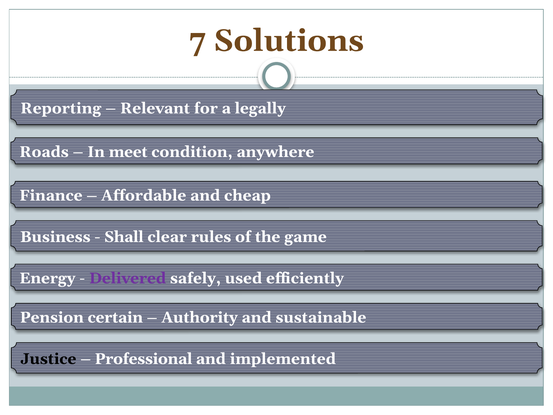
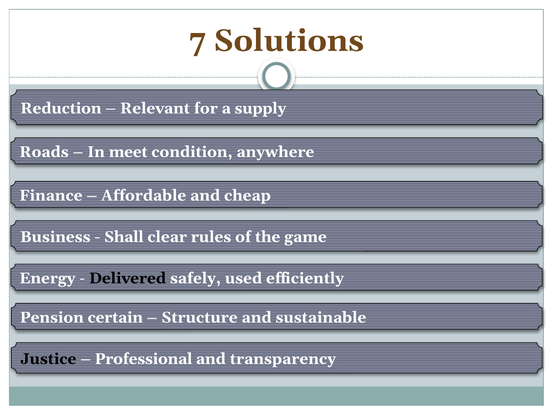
Reporting: Reporting -> Reduction (61, 108)
legally: legally -> supply (260, 108)
Delivered colour: purple -> black (128, 278)
Authority: Authority -> Structure (200, 317)
implemented: implemented -> transparency (283, 359)
